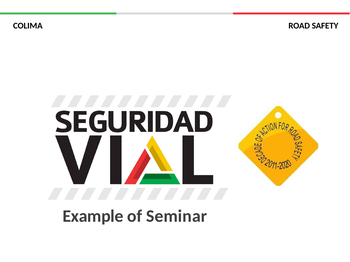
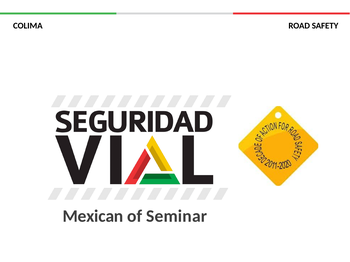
Example: Example -> Mexican (93, 216)
